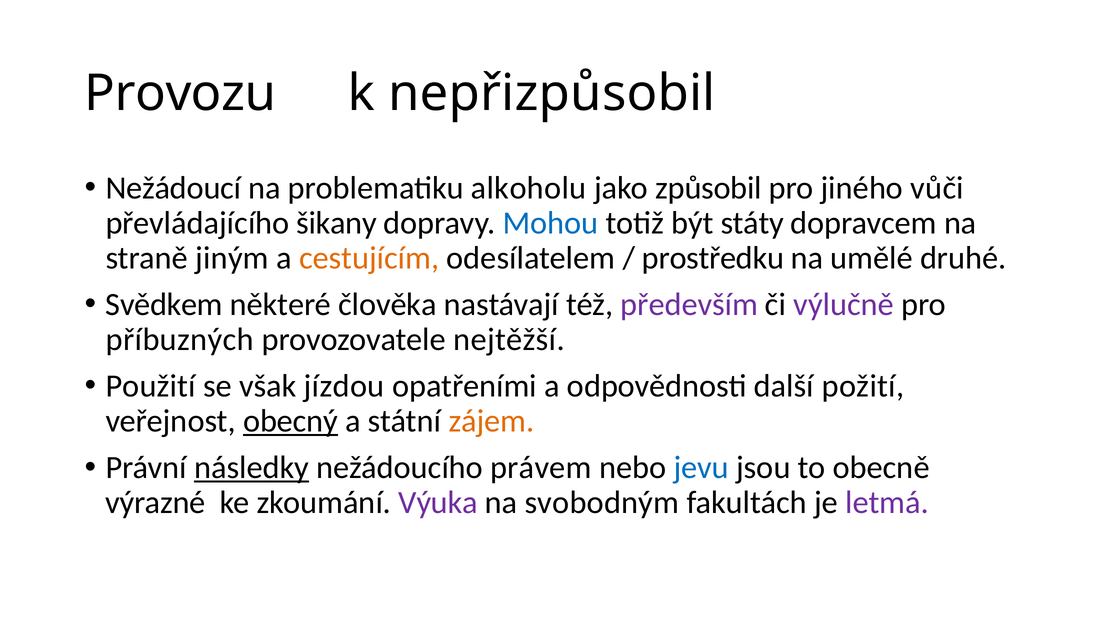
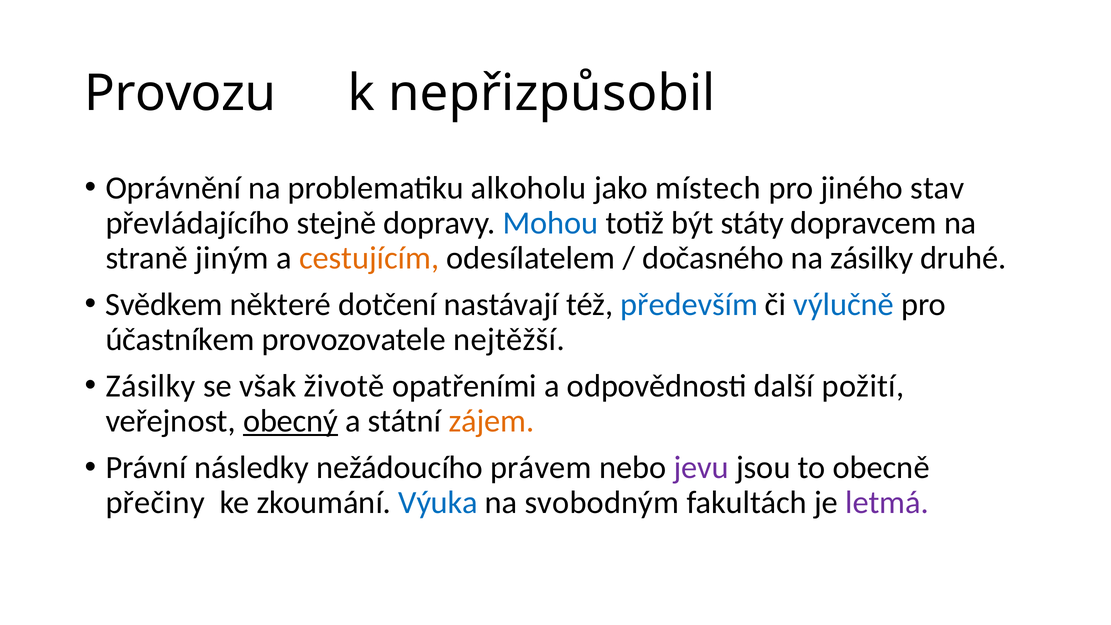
Nežádoucí: Nežádoucí -> Oprávnění (173, 188)
způsobil: způsobil -> místech (708, 188)
vůči: vůči -> stav (937, 188)
šikany: šikany -> stejně (336, 223)
prostředku: prostředku -> dočasného (713, 258)
na umělé: umělé -> zásilky (872, 258)
člověka: člověka -> dotčení (387, 304)
především colour: purple -> blue (689, 304)
výlučně colour: purple -> blue (844, 304)
příbuzných: příbuzných -> účastníkem (180, 339)
Použití: Použití -> Zásilky (151, 386)
jízdou: jízdou -> životě (344, 386)
následky underline: present -> none (252, 468)
jevu colour: blue -> purple (701, 468)
výrazné: výrazné -> přečiny (155, 503)
Výuka colour: purple -> blue (438, 503)
